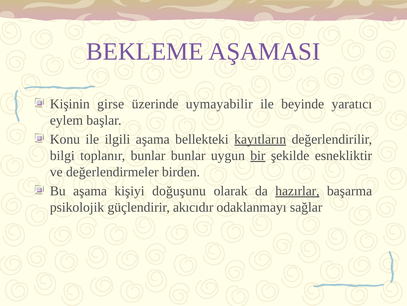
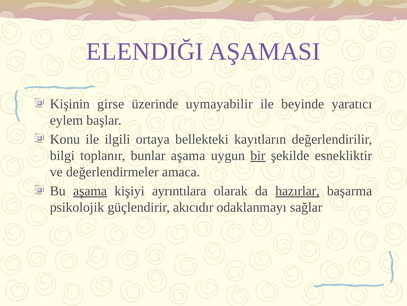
BEKLEME: BEKLEME -> ELENDIĞI (145, 51)
ilgili aşama: aşama -> ortaya (153, 139)
kayıtların underline: present -> none (260, 139)
bunlar bunlar: bunlar -> aşama (188, 155)
birden: birden -> amaca (181, 172)
aşama underline: none -> present (90, 191)
doğuşunu: doğuşunu -> ayrıntılara (179, 191)
